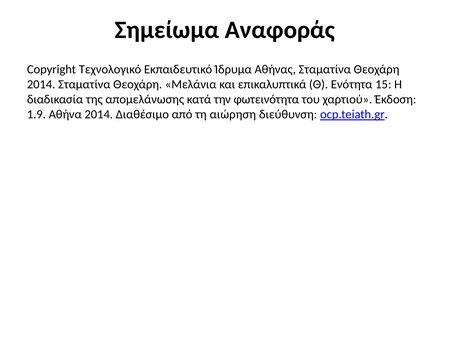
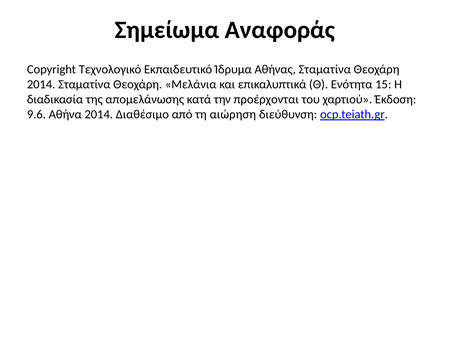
φωτεινότητα: φωτεινότητα -> προέρχονται (266, 99)
1.9: 1.9 -> 9.6 (36, 114)
